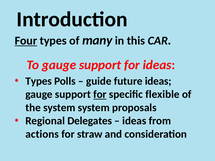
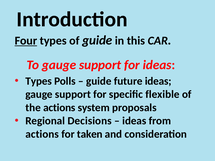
of many: many -> guide (97, 40)
for underline: present -> none (100, 95)
the system: system -> actions (59, 108)
Delegates: Delegates -> Decisions (90, 121)
straw: straw -> taken (90, 134)
